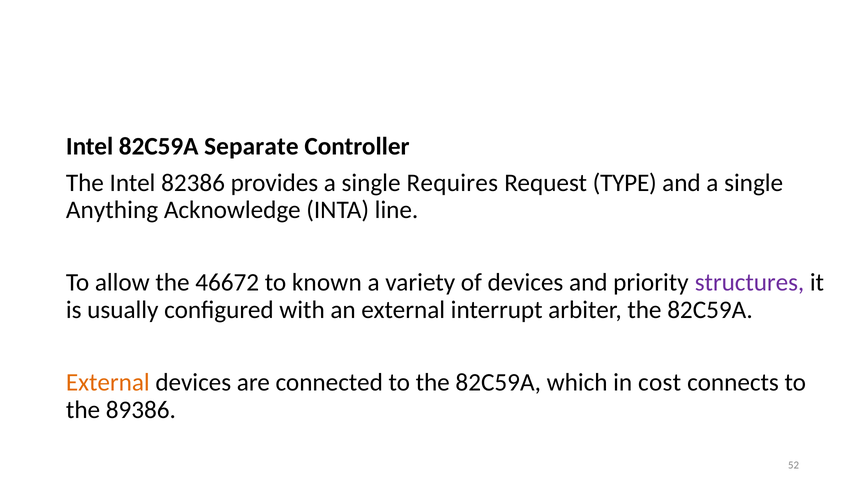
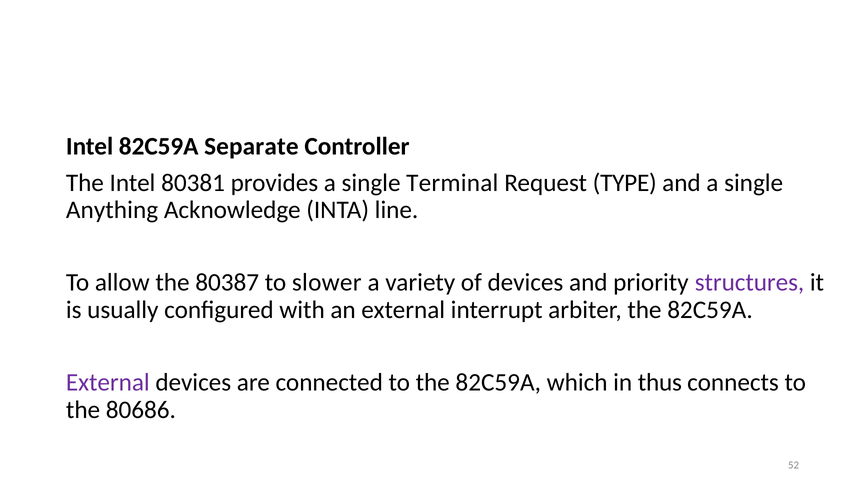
82386: 82386 -> 80381 (193, 183)
Requires: Requires -> Terminal (452, 183)
46672: 46672 -> 80387 (227, 282)
known: known -> slower (327, 282)
External colour: orange -> purple (108, 382)
cost: cost -> thus (660, 382)
89386: 89386 -> 80686 (141, 409)
